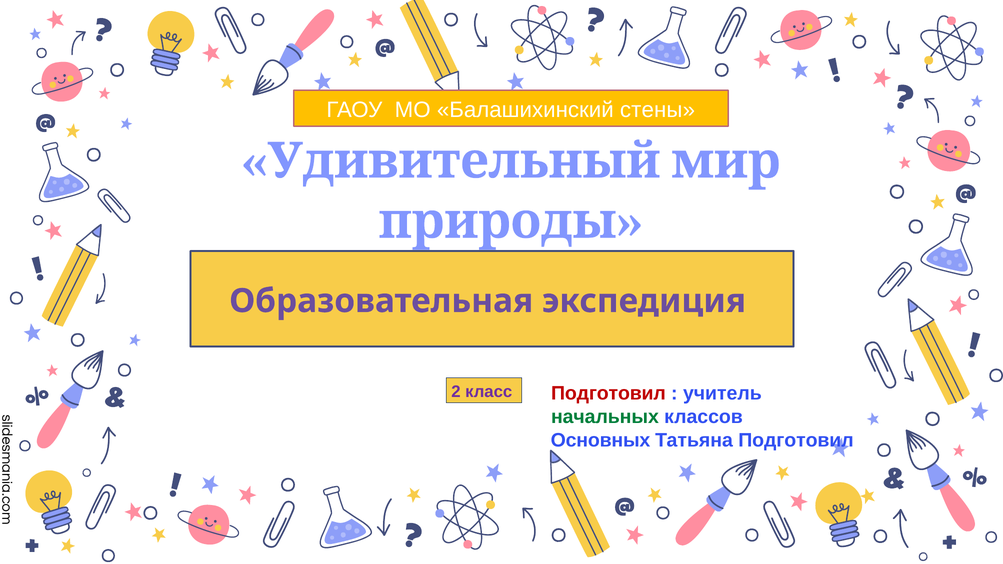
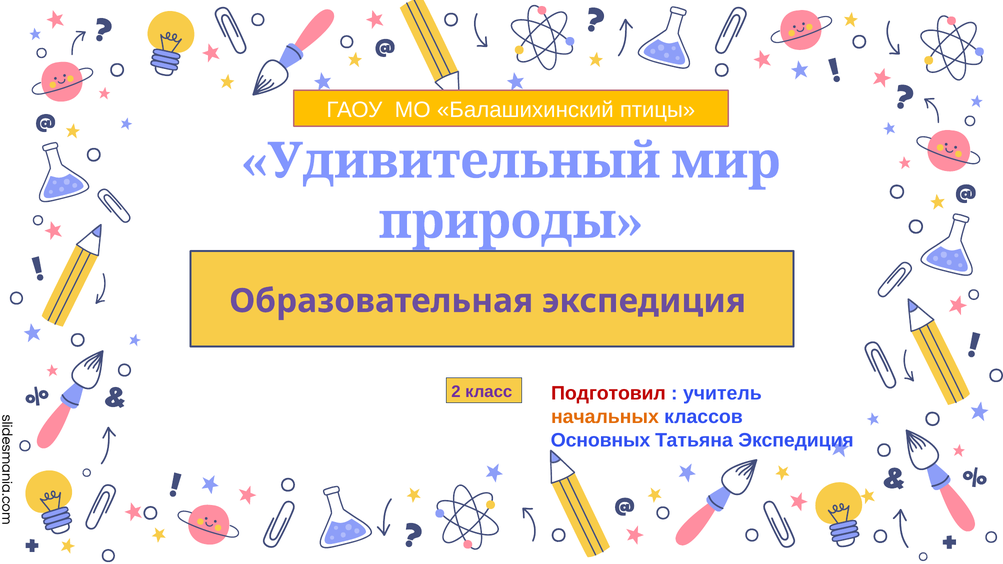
стены: стены -> птицы (658, 110)
начальных colour: green -> orange (605, 417)
Татьяна Подготовил: Подготовил -> Экспедиция (796, 440)
